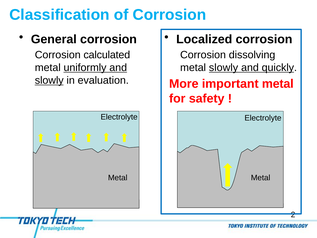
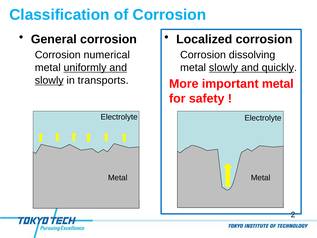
calculated: calculated -> numerical (107, 55)
evaluation: evaluation -> transports (103, 80)
